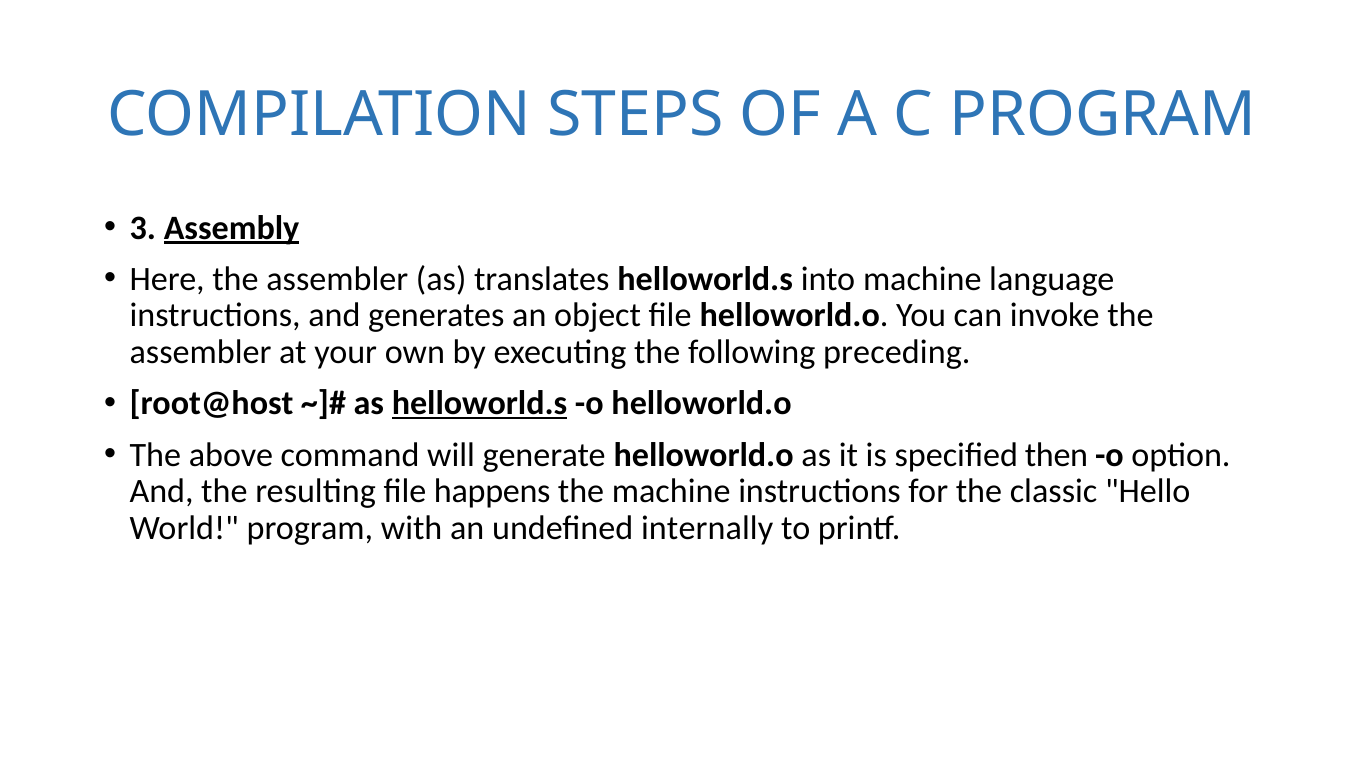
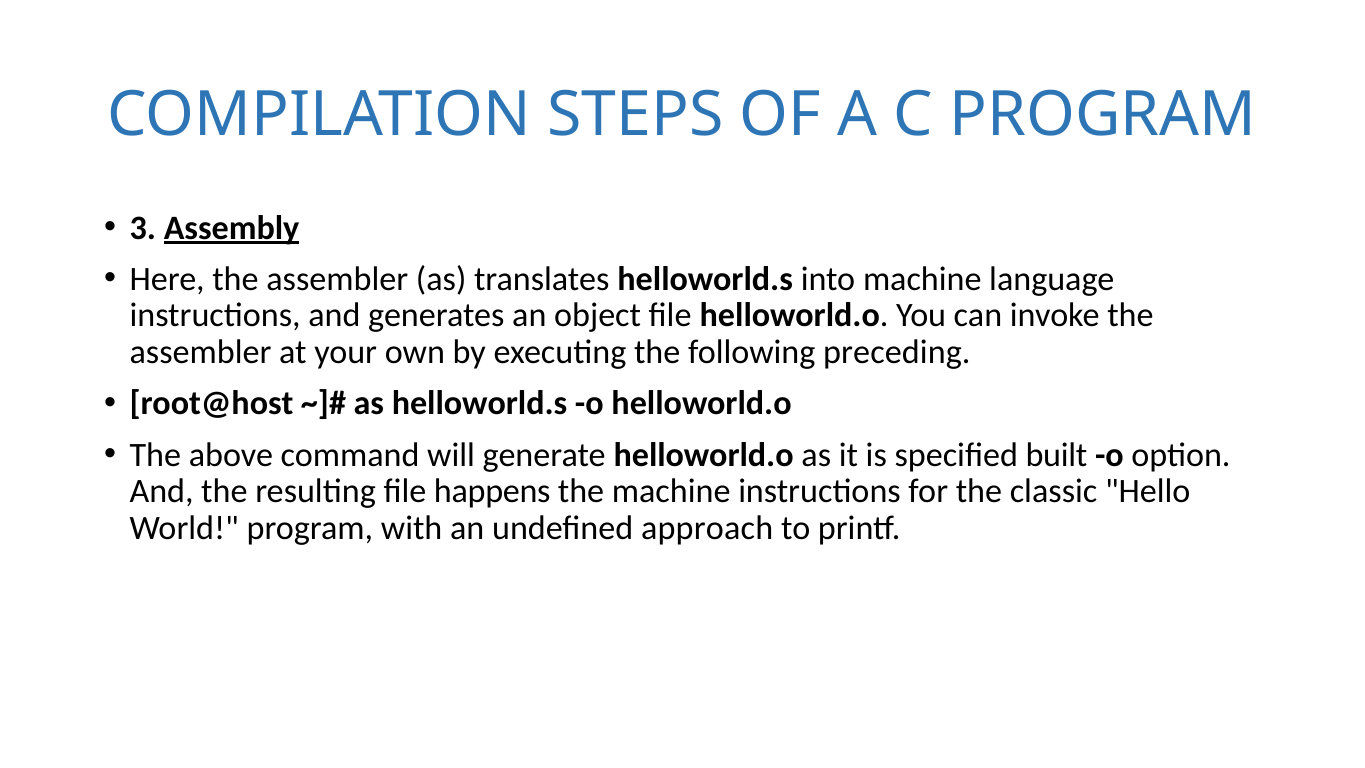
helloworld.s underline: present -> none (480, 404)
then: then -> built (1056, 455)
internally: internally -> approach (707, 528)
